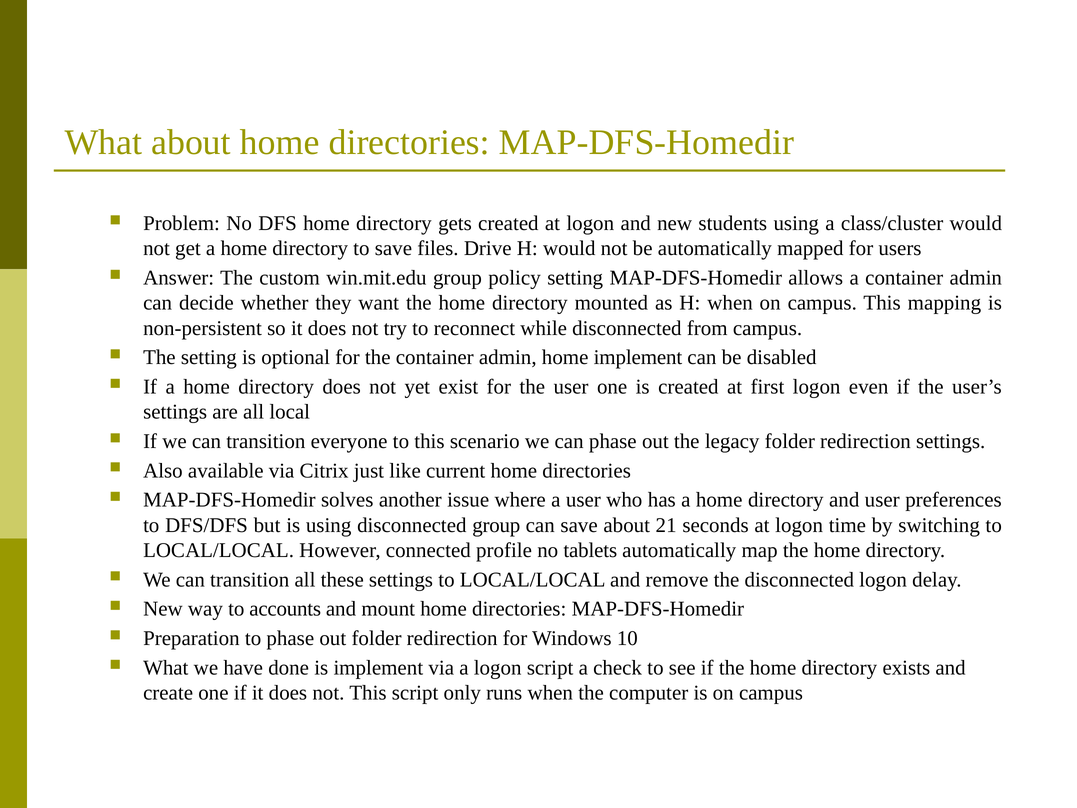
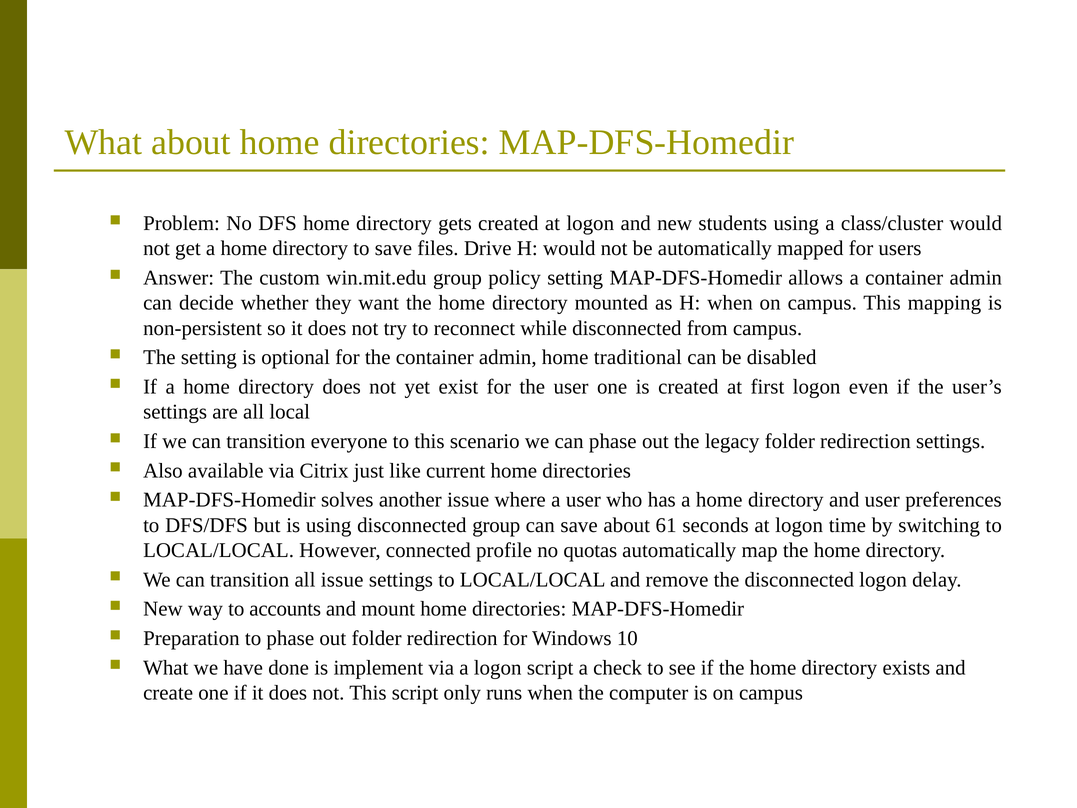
home implement: implement -> traditional (638, 357)
21: 21 -> 61 (666, 525)
tablets: tablets -> quotas (590, 550)
all these: these -> issue (342, 580)
